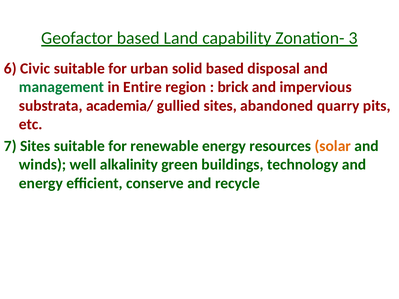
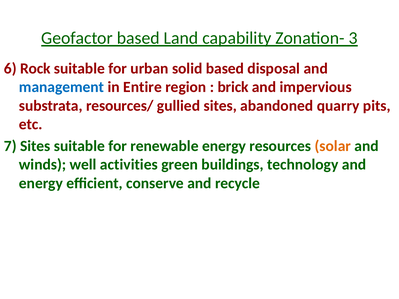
Civic: Civic -> Rock (35, 69)
management colour: green -> blue (62, 87)
academia/: academia/ -> resources/ (120, 106)
alkalinity: alkalinity -> activities (129, 165)
